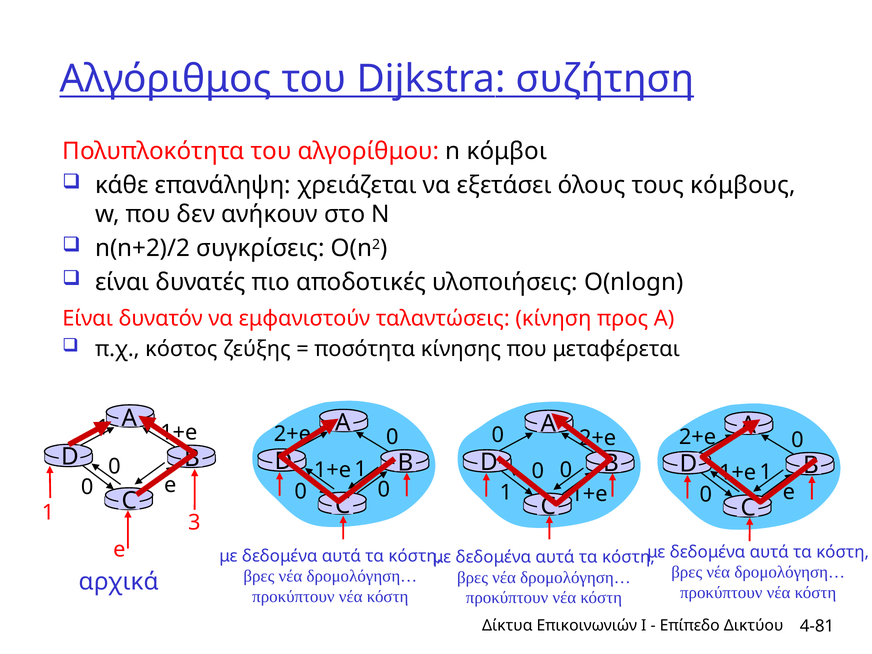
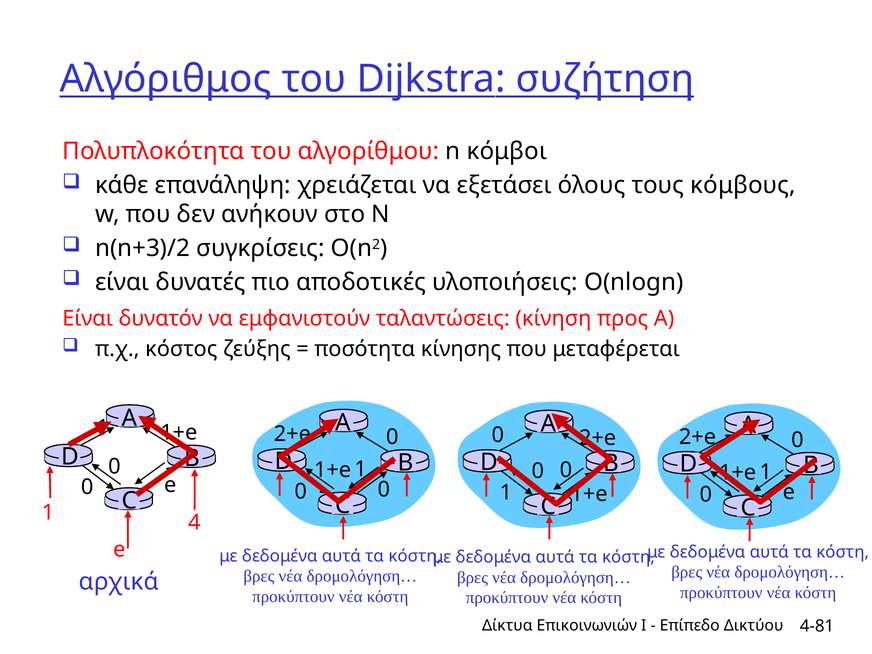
n(n+2)/2: n(n+2)/2 -> n(n+3)/2 (143, 248)
3: 3 -> 4 (194, 523)
